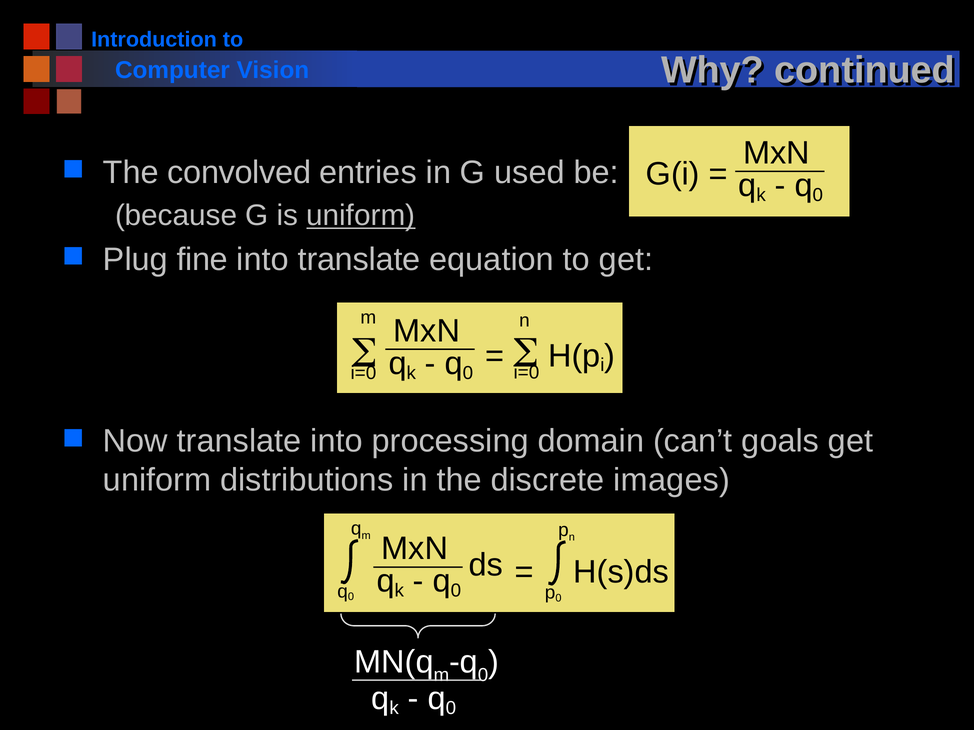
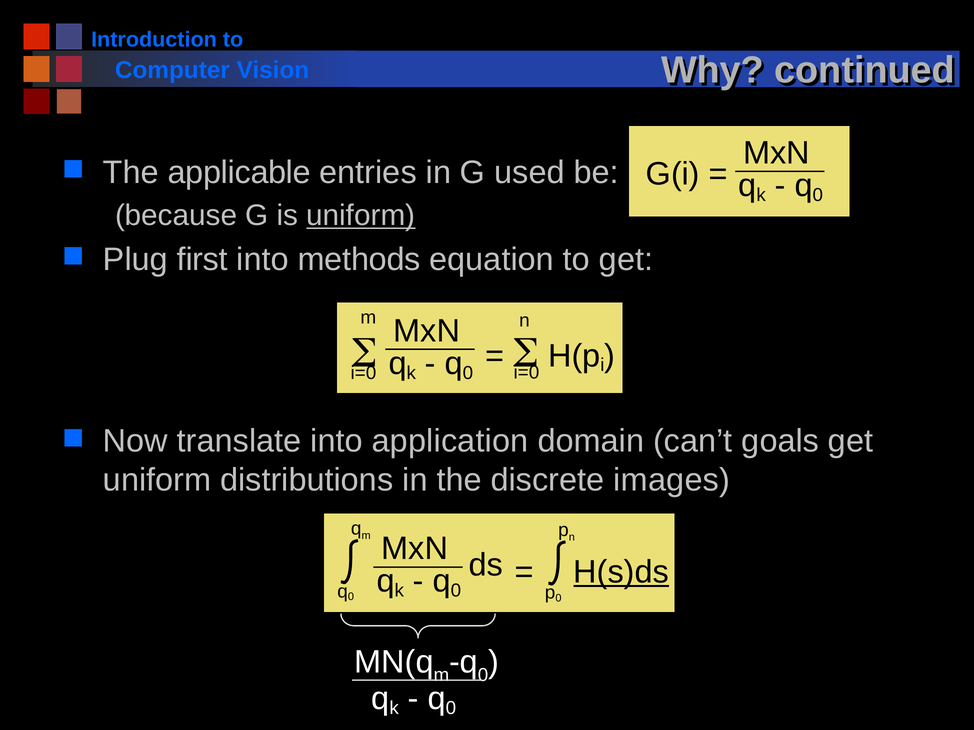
convolved: convolved -> applicable (239, 173)
fine: fine -> first (202, 260)
into translate: translate -> methods (359, 260)
processing: processing -> application (450, 441)
H(s)ds underline: none -> present (621, 572)
